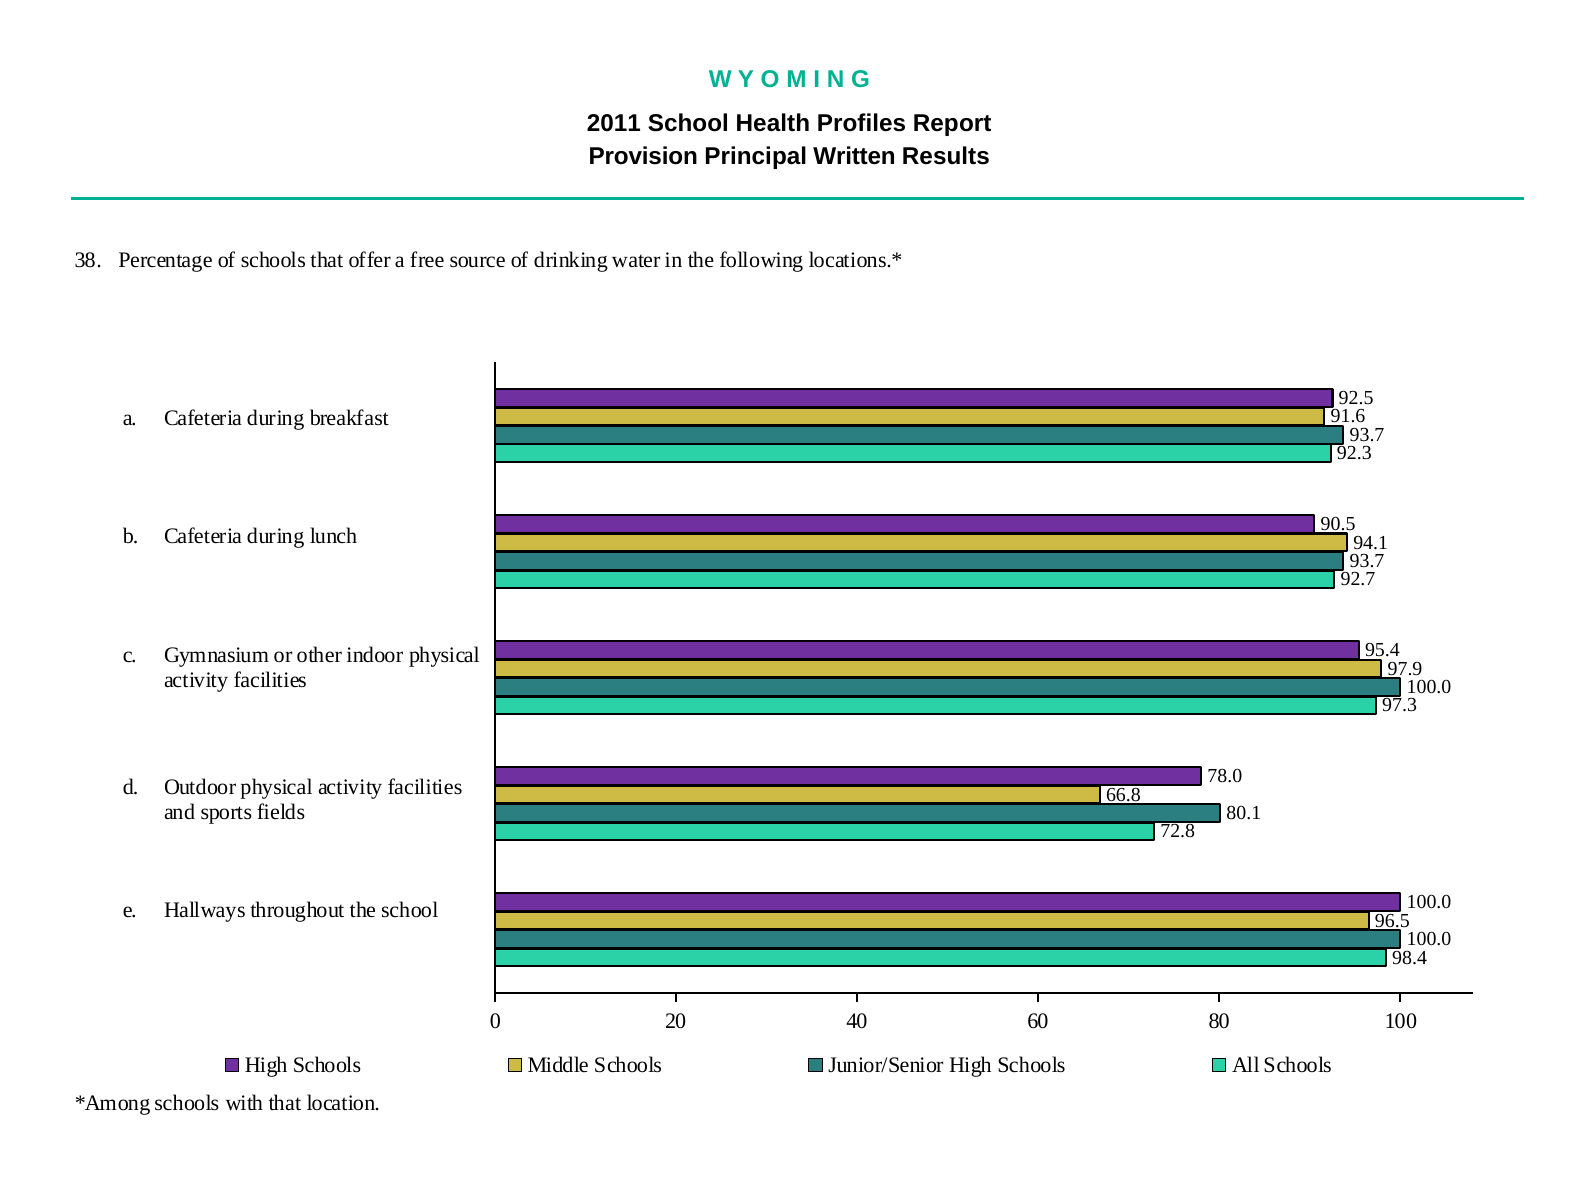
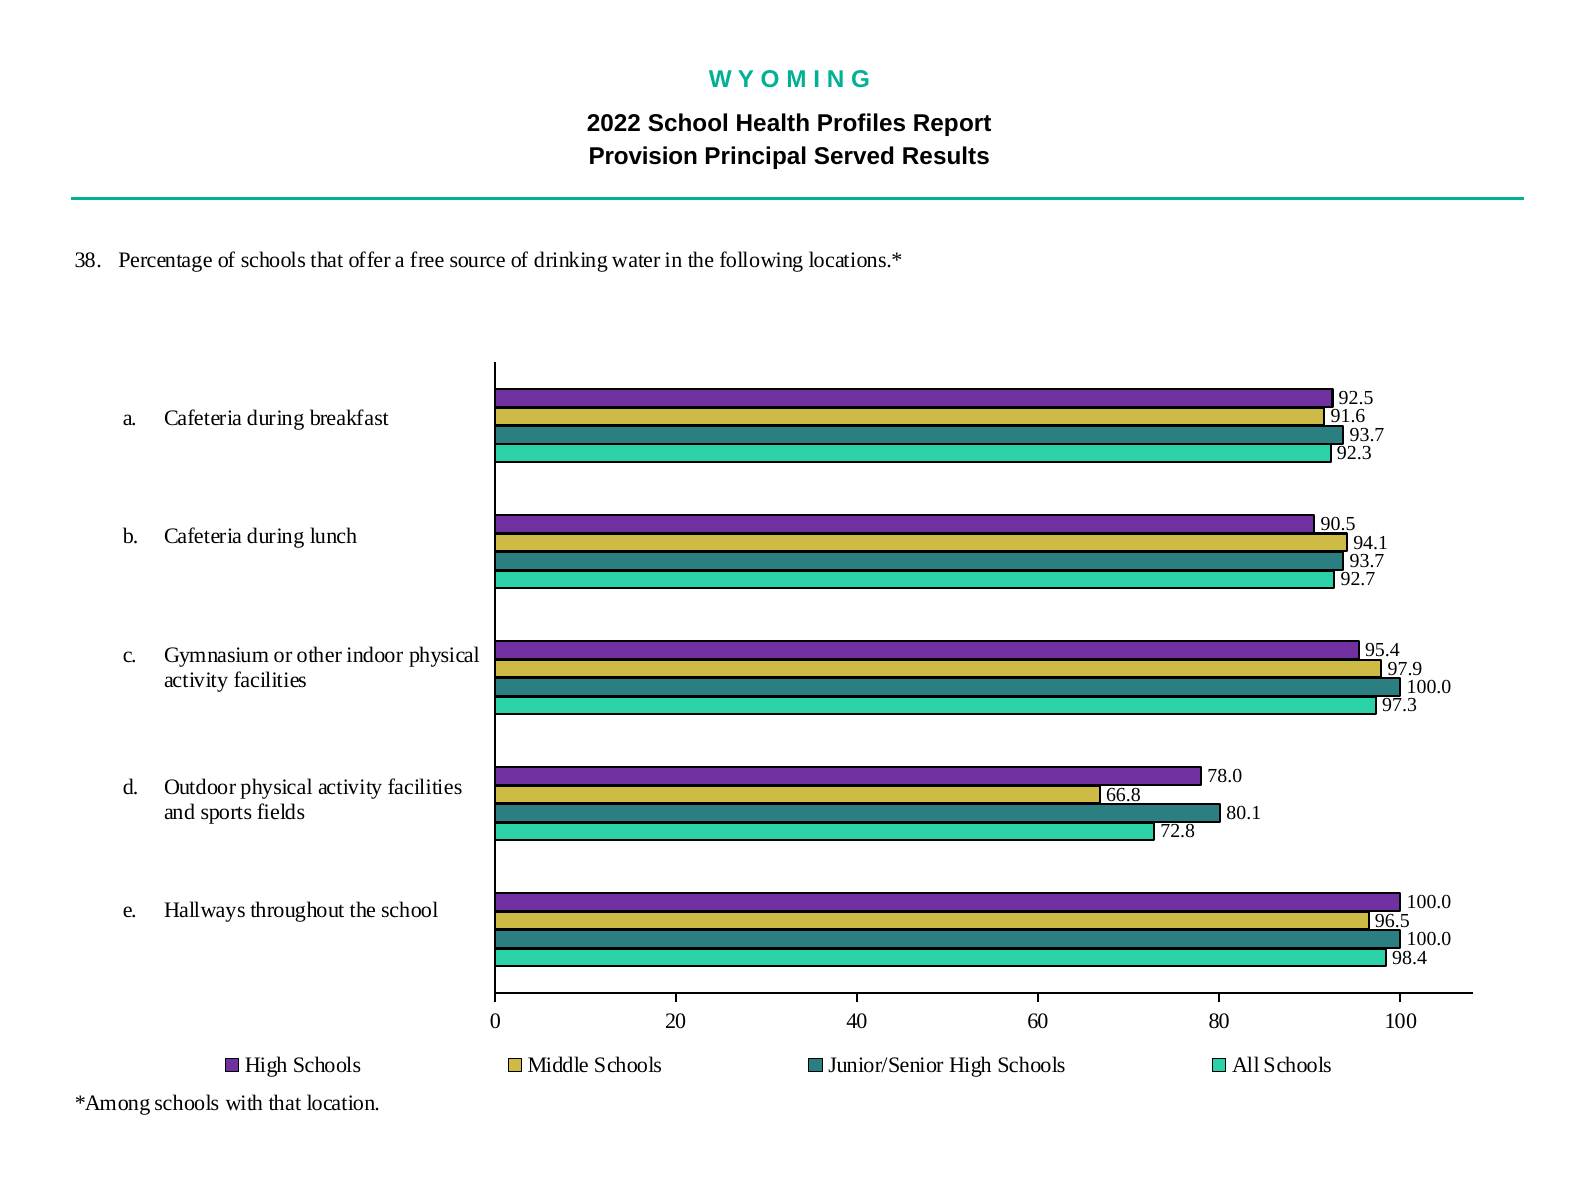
2011: 2011 -> 2022 (614, 123)
Written: Written -> Served (854, 157)
